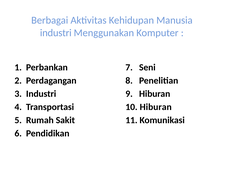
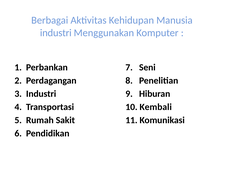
10 Hiburan: Hiburan -> Kembali (156, 107)
